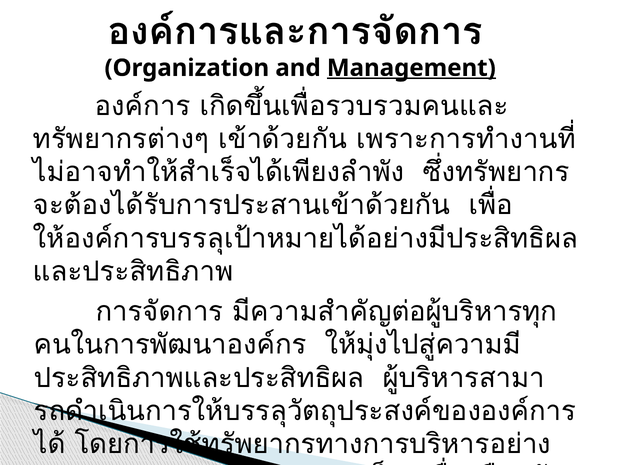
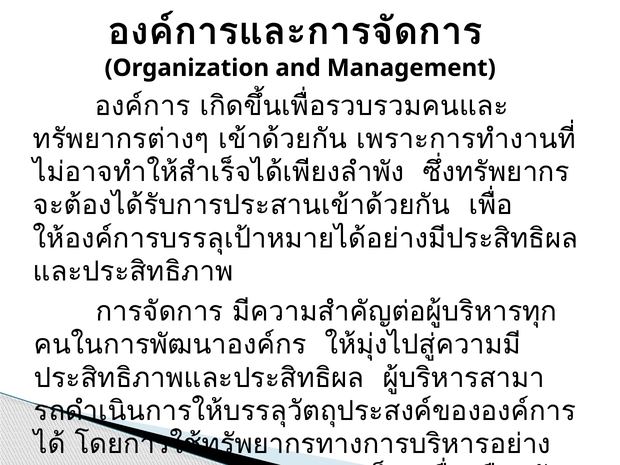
Management underline: present -> none (411, 68)
